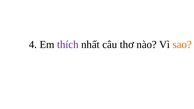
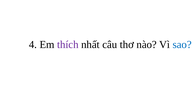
sao colour: orange -> blue (182, 45)
